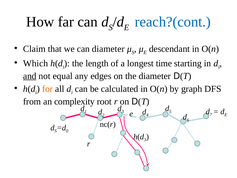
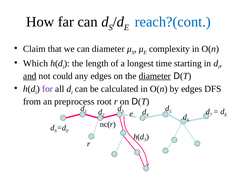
descendant: descendant -> complexity (169, 49)
equal: equal -> could (63, 76)
diameter underline: none -> present (155, 76)
for colour: orange -> purple (47, 89)
by graph: graph -> edges (192, 89)
complexity: complexity -> preprocess (74, 101)
